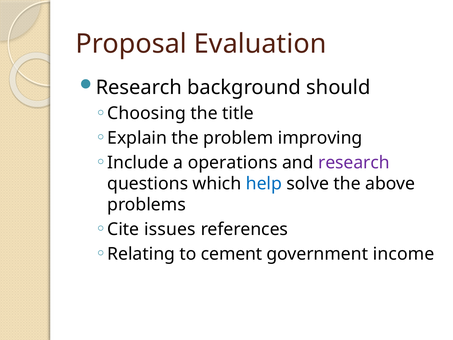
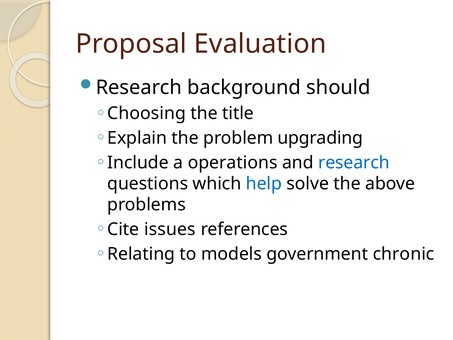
improving: improving -> upgrading (320, 138)
research colour: purple -> blue (354, 162)
cement: cement -> models (232, 254)
income: income -> chronic (404, 254)
